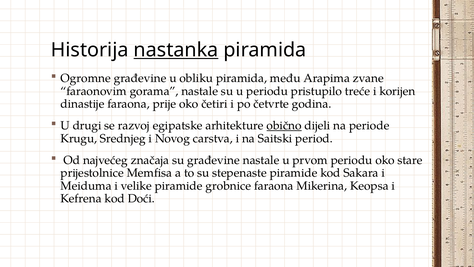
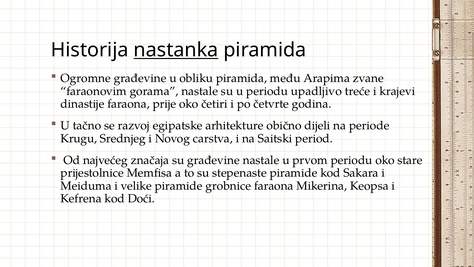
pristupilo: pristupilo -> upadljivo (316, 91)
korijen: korijen -> krajevi (397, 91)
drugi: drugi -> tačno (87, 126)
obično underline: present -> none (284, 126)
